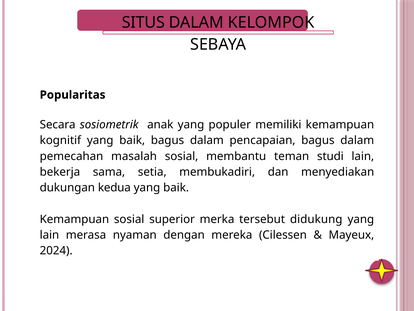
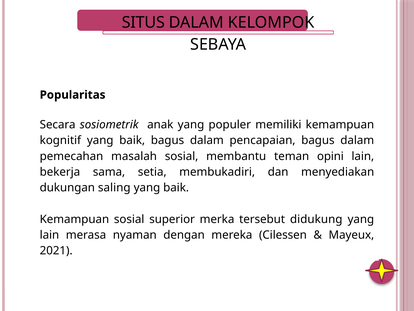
studi: studi -> opini (330, 156)
kedua: kedua -> saling (114, 187)
2024: 2024 -> 2021 (56, 250)
